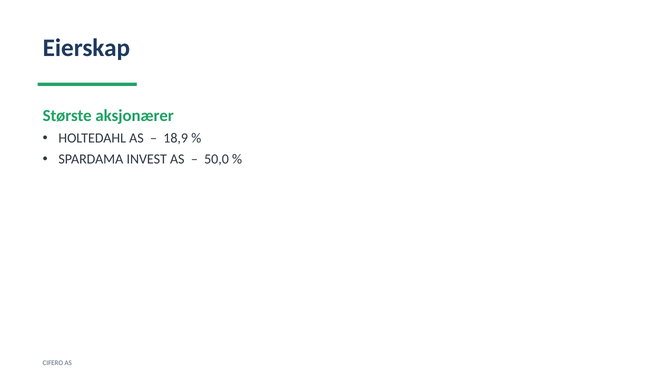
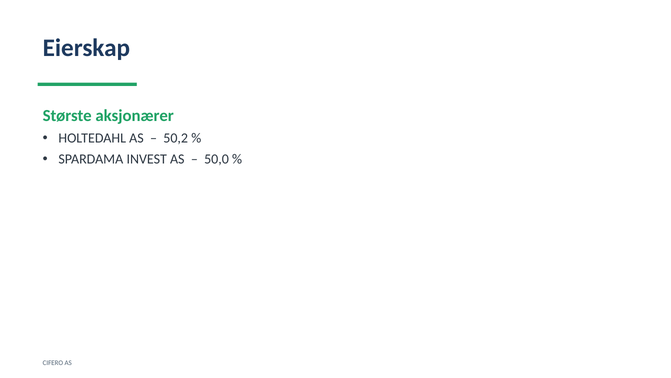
18,9: 18,9 -> 50,2 (176, 138)
